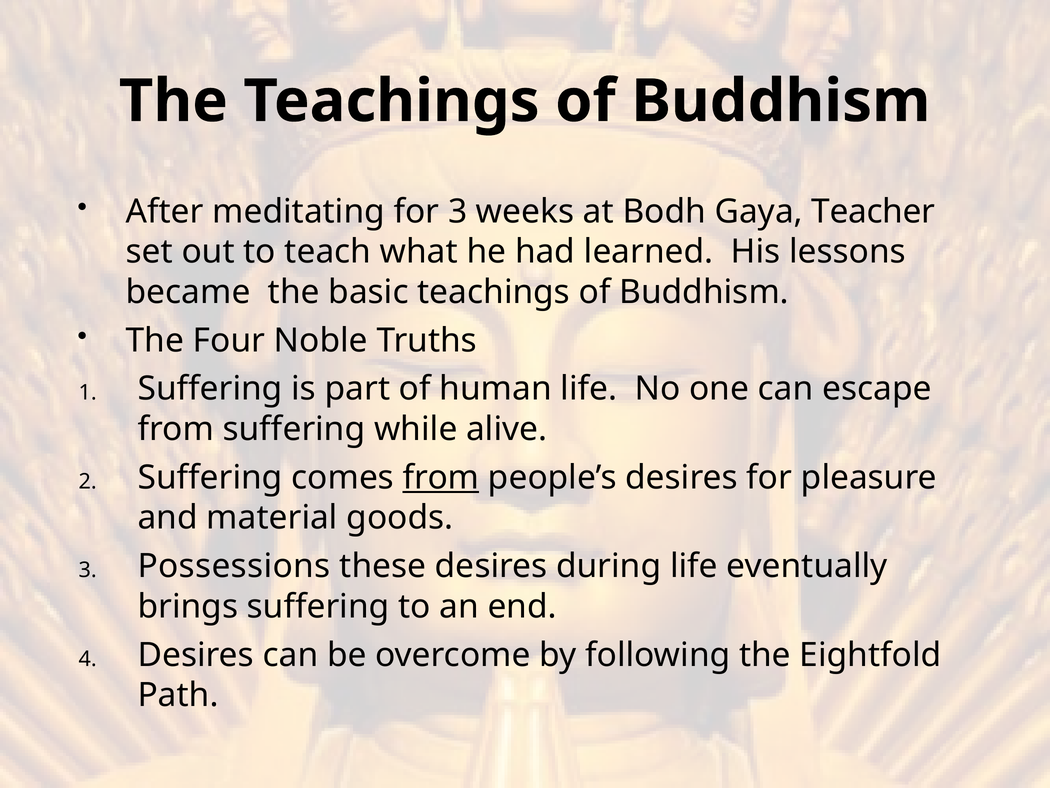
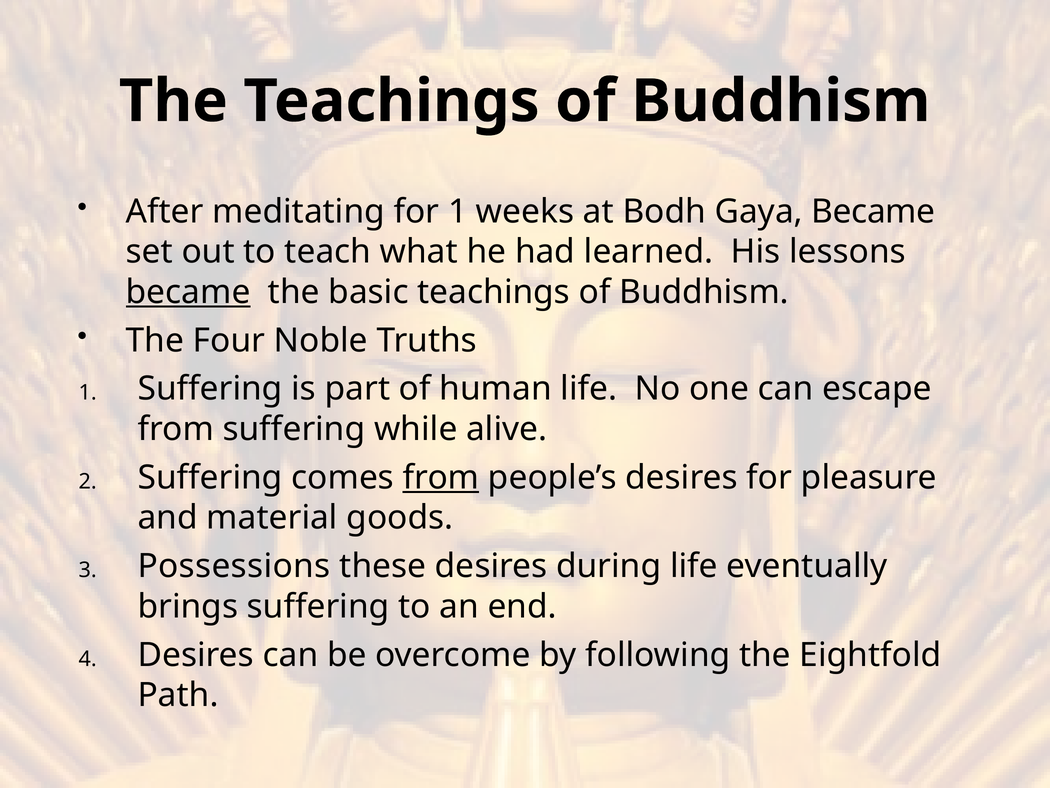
for 3: 3 -> 1 (458, 211)
Gaya Teacher: Teacher -> Became (873, 211)
became underline: none -> present (188, 292)
